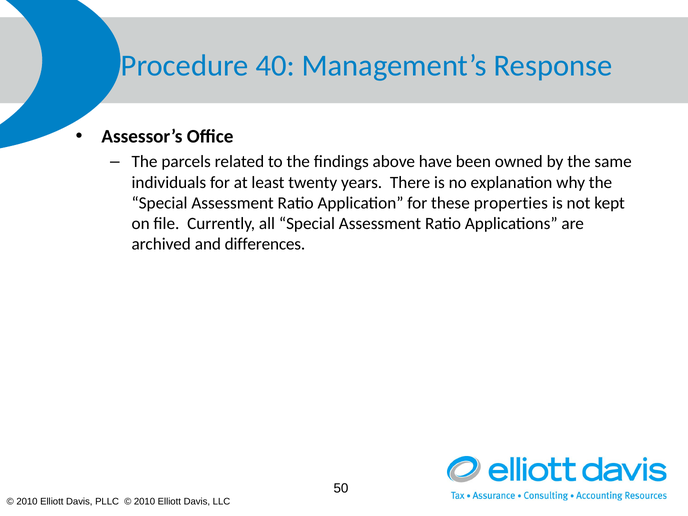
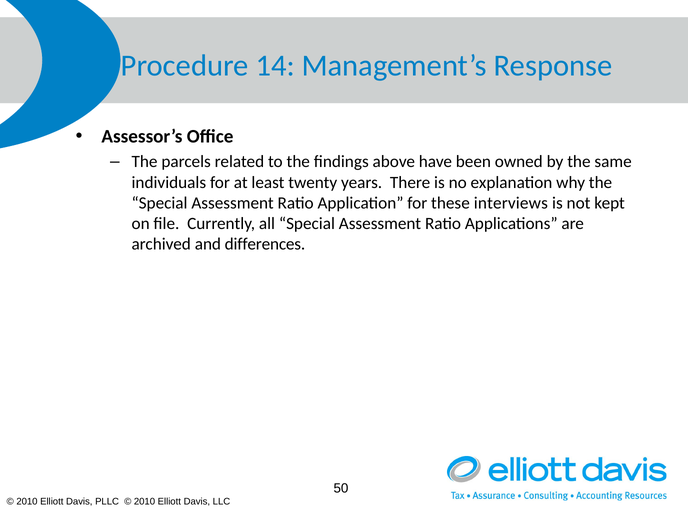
40: 40 -> 14 (275, 66)
properties: properties -> interviews (511, 203)
